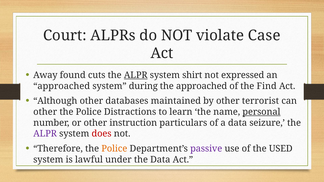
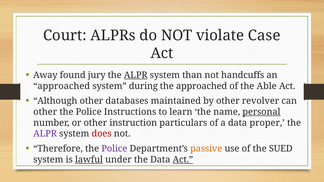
cuts: cuts -> jury (97, 75)
shirt: shirt -> than (192, 75)
expressed: expressed -> handcuffs (243, 75)
Find: Find -> Able (267, 86)
terrorist: terrorist -> revolver (261, 101)
Distractions: Distractions -> Instructions (130, 112)
seizure: seizure -> proper (267, 123)
Police colour: orange -> purple (114, 149)
passive colour: purple -> orange (206, 149)
USED: USED -> SUED (281, 149)
lawful underline: none -> present (89, 160)
Act underline: none -> present (183, 160)
